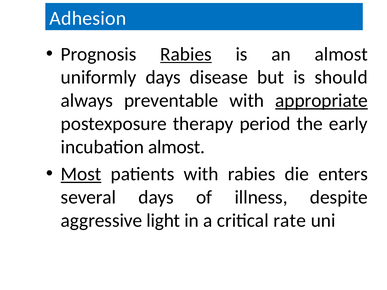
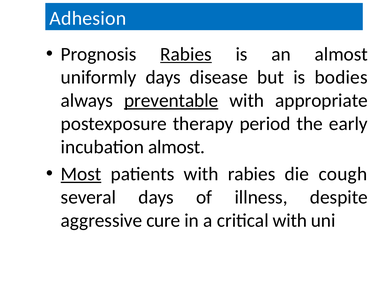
should: should -> bodies (341, 77)
preventable underline: none -> present (171, 101)
appropriate underline: present -> none (322, 101)
enters: enters -> cough (343, 174)
light: light -> cure (163, 221)
critical rate: rate -> with (290, 221)
